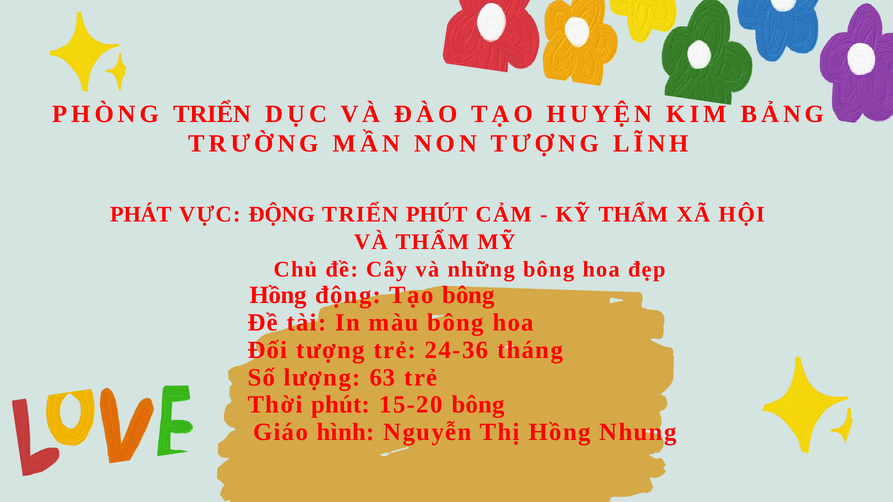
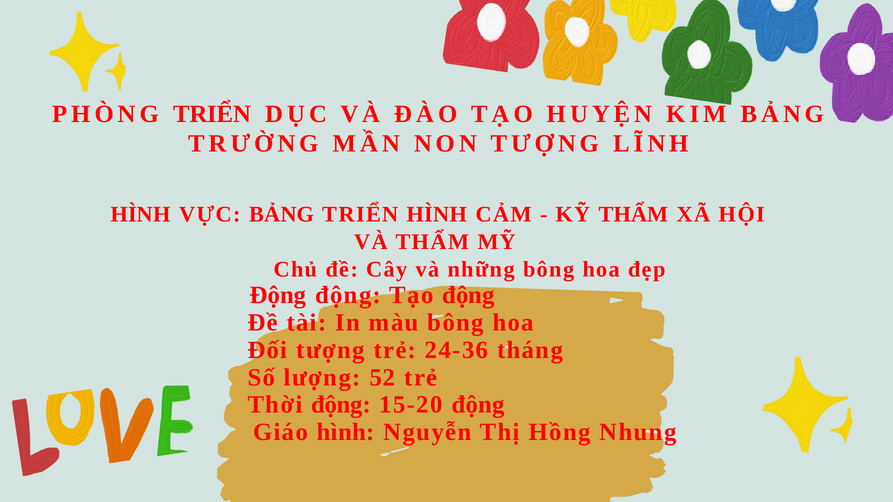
PHÁT: PHÁT -> HÌNH (141, 215)
VỰC ĐỘNG: ĐỘNG -> BẢNG (282, 215)
TRIỂN PHÚT: PHÚT -> HÌNH (437, 215)
Hồng: Hồng -> Động (278, 295)
Tạo bông: bông -> động (469, 295)
63: 63 -> 52 (382, 378)
Thời phút: phút -> động (341, 405)
15-20 bông: bông -> động (478, 405)
